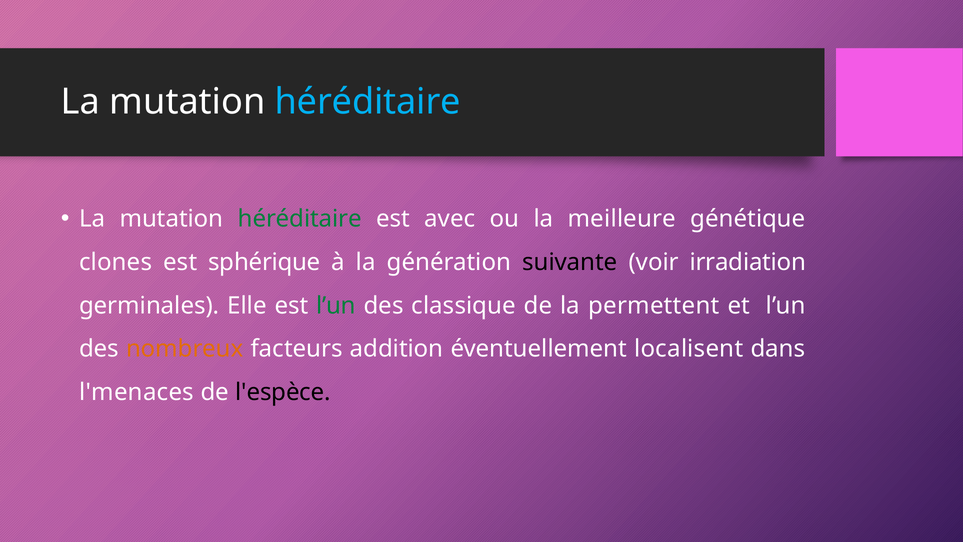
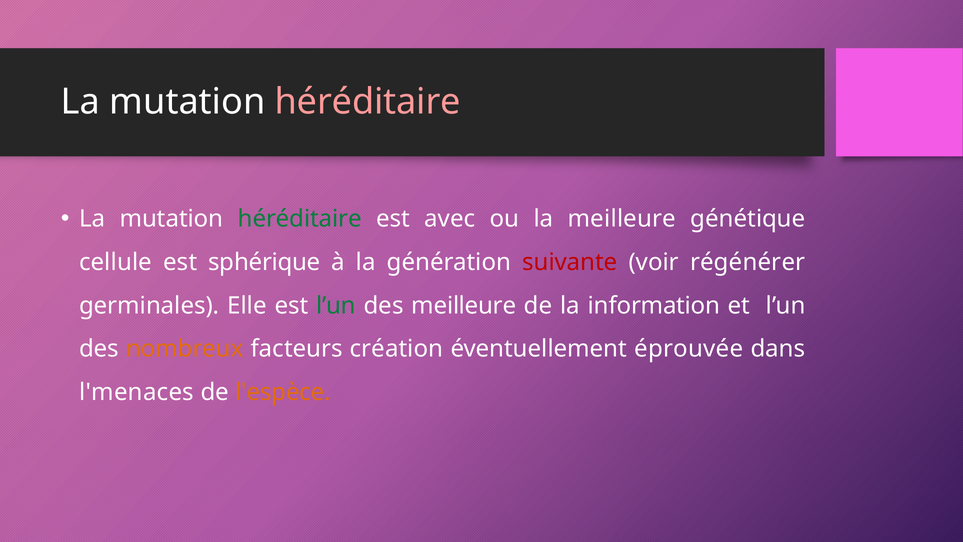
héréditaire colour: light blue -> pink (368, 102)
clones: clones -> cellule (116, 262)
suivante colour: black -> red (570, 262)
irradiation: irradiation -> régénérer (748, 262)
des classique: classique -> meilleure (464, 305)
permettent: permettent -> information (654, 305)
addition: addition -> création (397, 349)
localisent: localisent -> éprouvée (689, 349)
l'espèce colour: black -> orange (283, 392)
